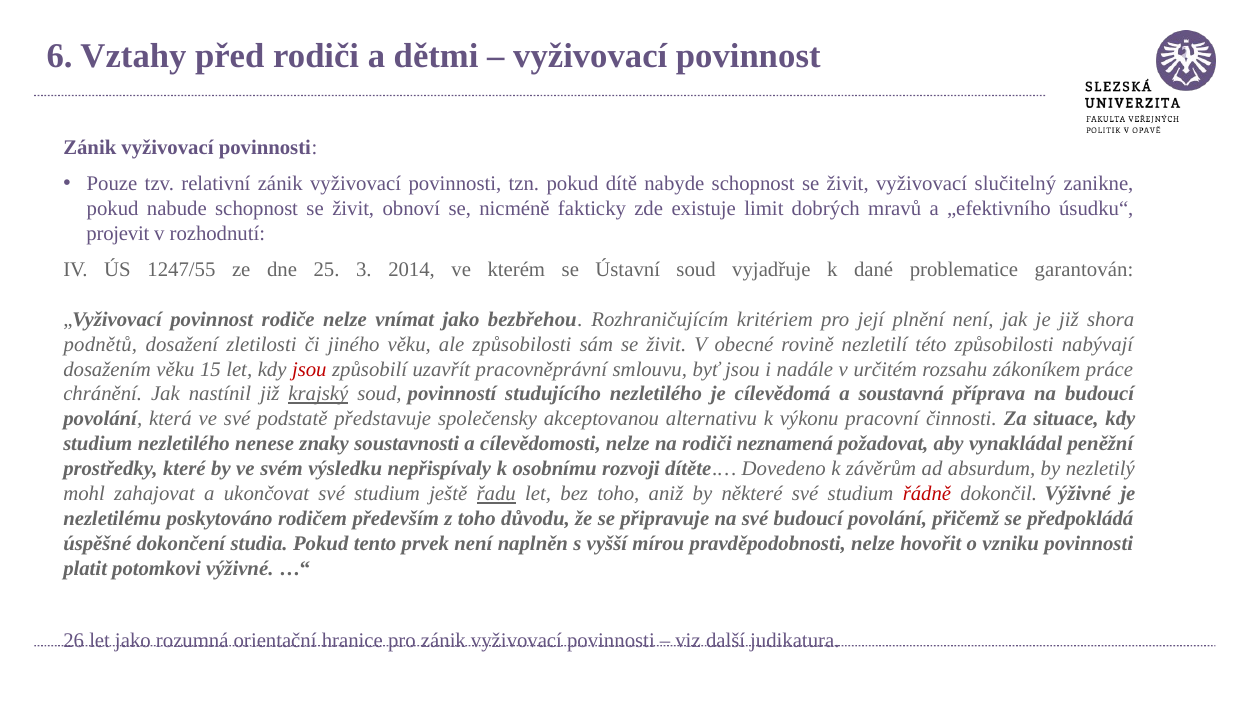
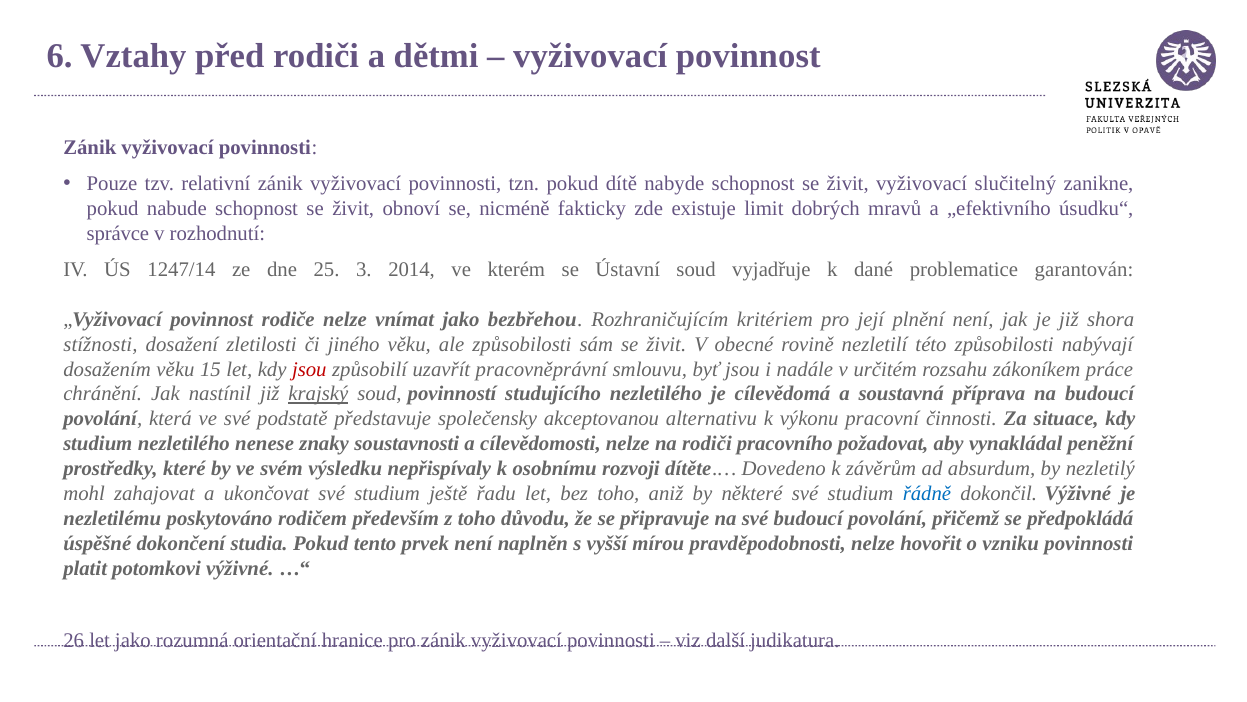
projevit: projevit -> správce (118, 233)
1247/55: 1247/55 -> 1247/14 (181, 269)
podnětů: podnětů -> stížnosti (100, 344)
neznamená: neznamená -> pracovního (785, 444)
řadu underline: present -> none (496, 494)
řádně colour: red -> blue (927, 494)
